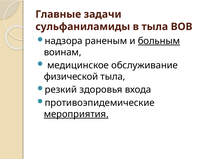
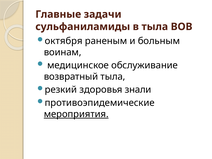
надзора: надзора -> октября (64, 41)
больным underline: present -> none (159, 41)
физической: физической -> возвратный (71, 77)
входа: входа -> знали (138, 90)
